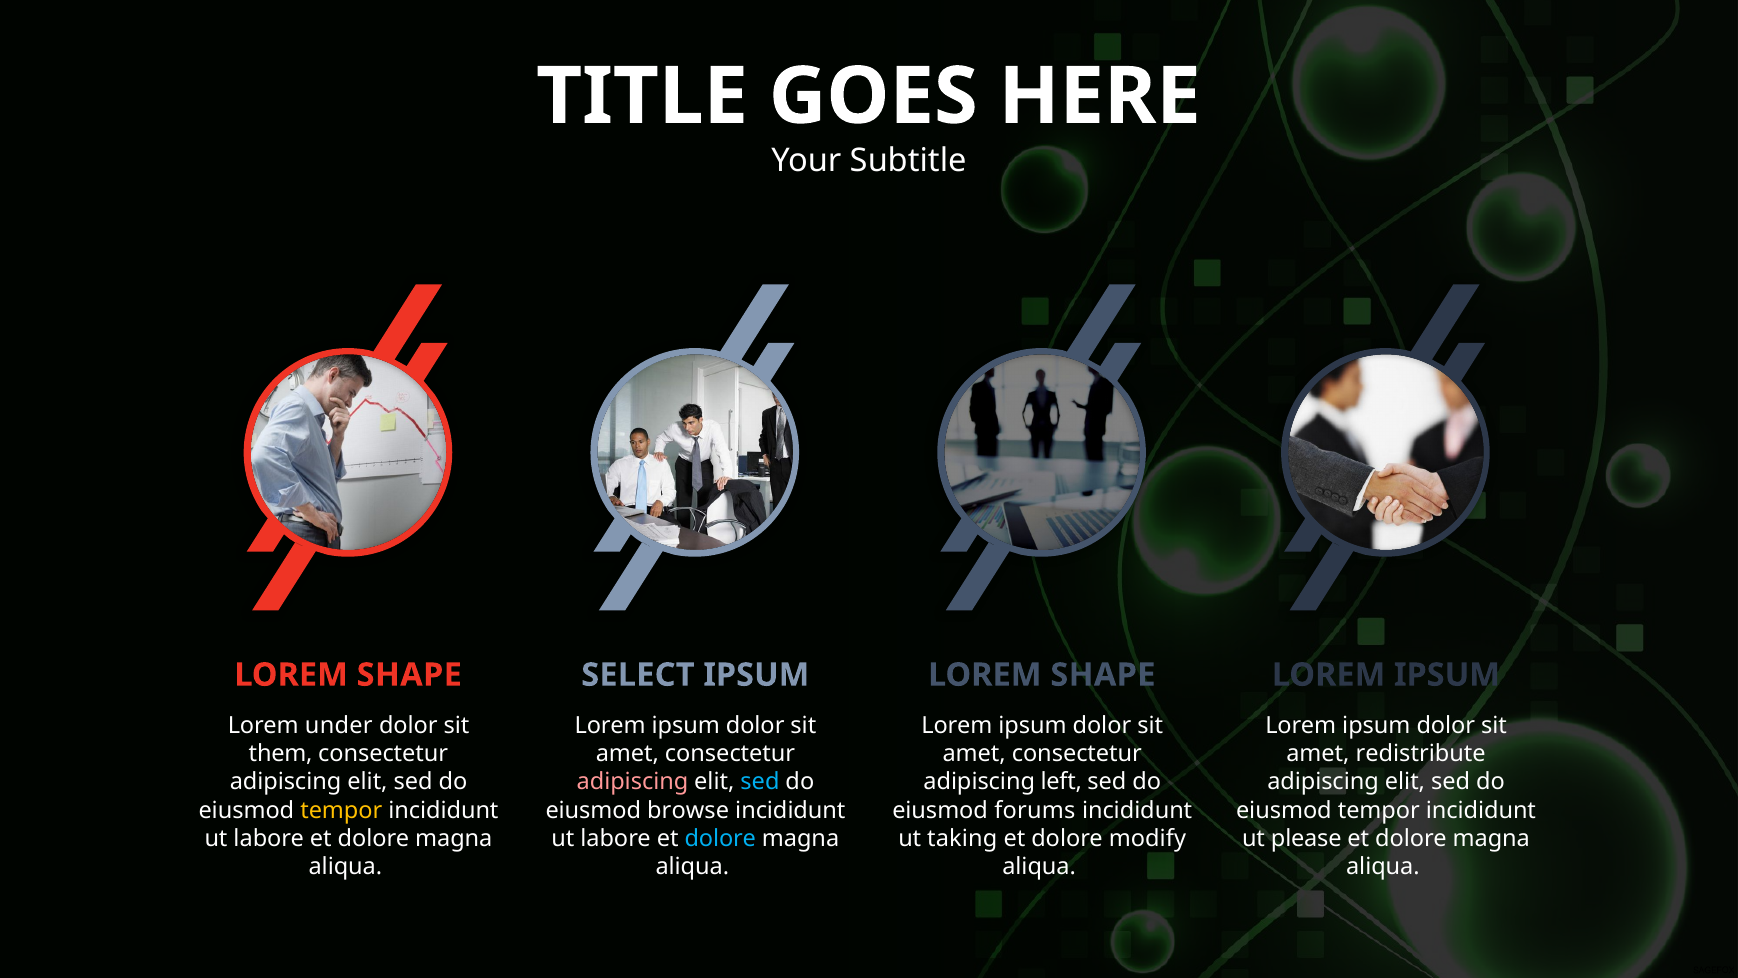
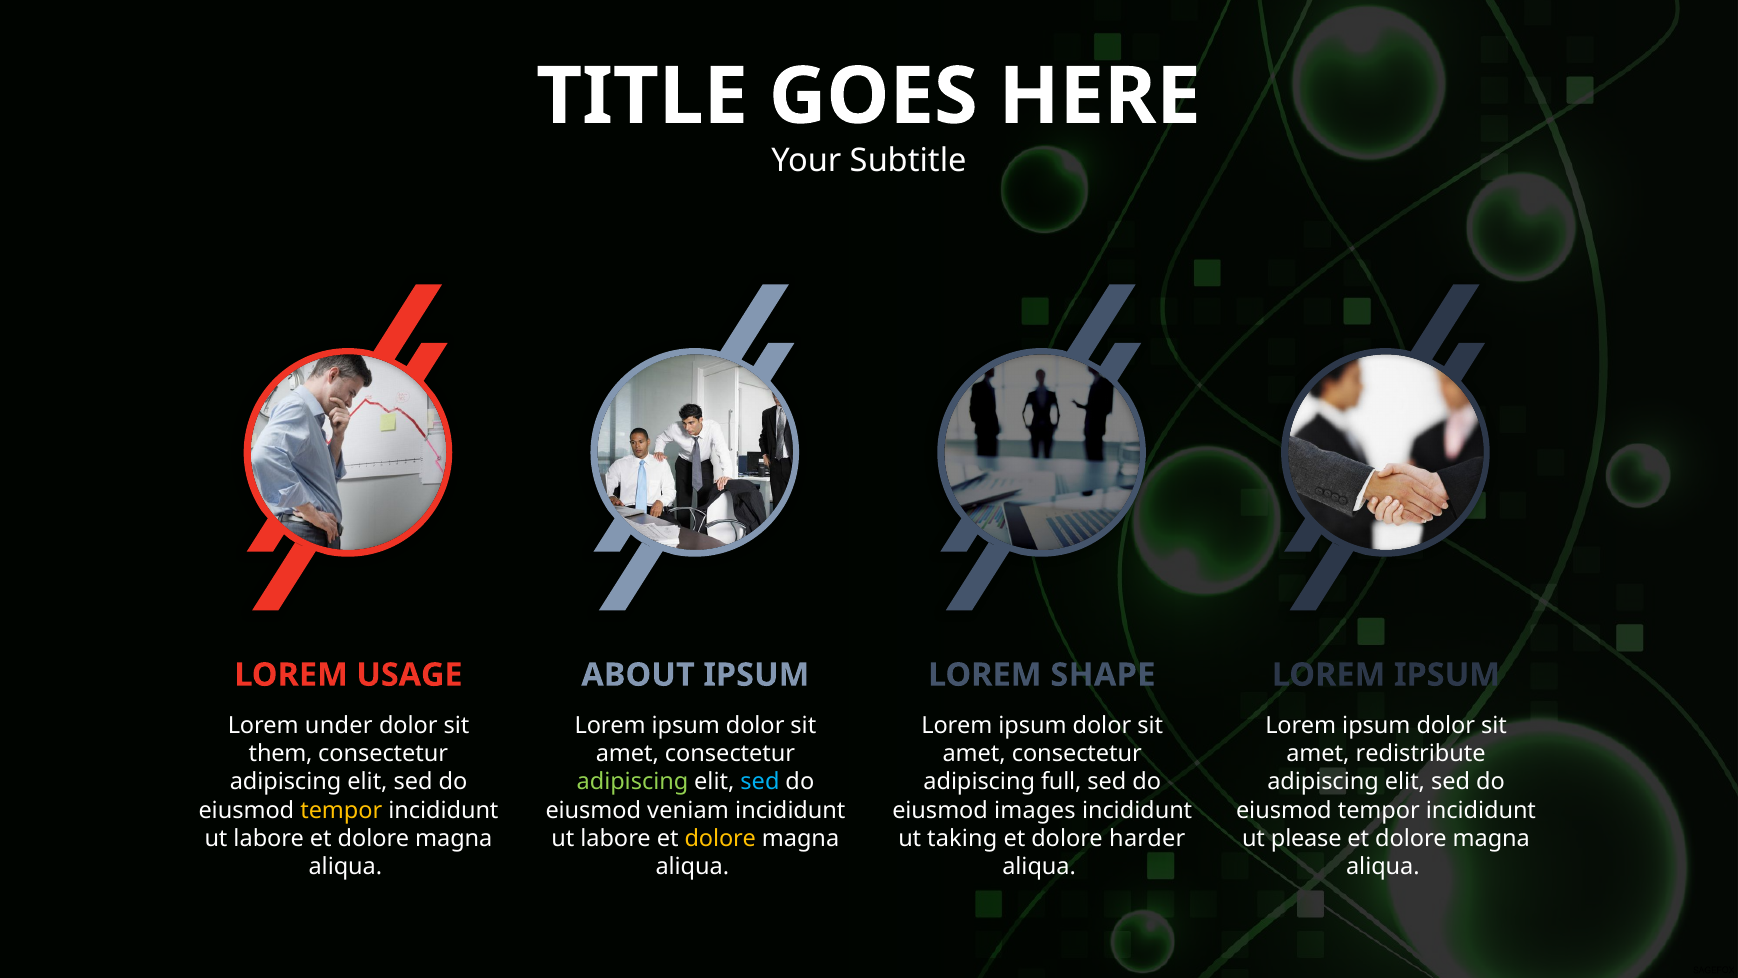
SHAPE: SHAPE -> USAGE (410, 675)
SELECT: SELECT -> ABOUT (638, 675)
adipiscing colour: pink -> light green (632, 782)
left: left -> full (1061, 782)
browse: browse -> veniam (688, 810)
forums: forums -> images (1035, 810)
dolore colour: light blue -> yellow (720, 838)
modify: modify -> harder (1147, 838)
